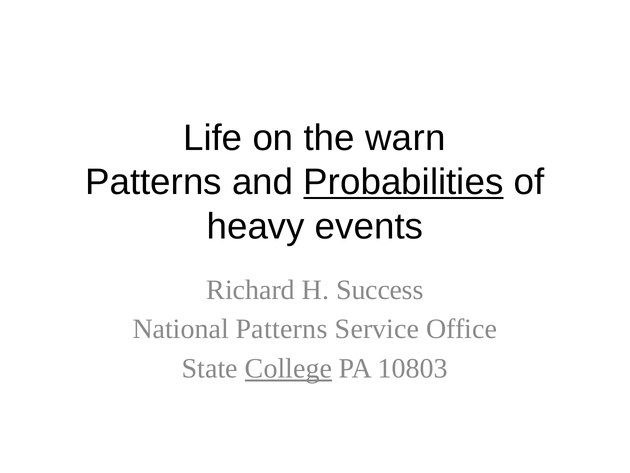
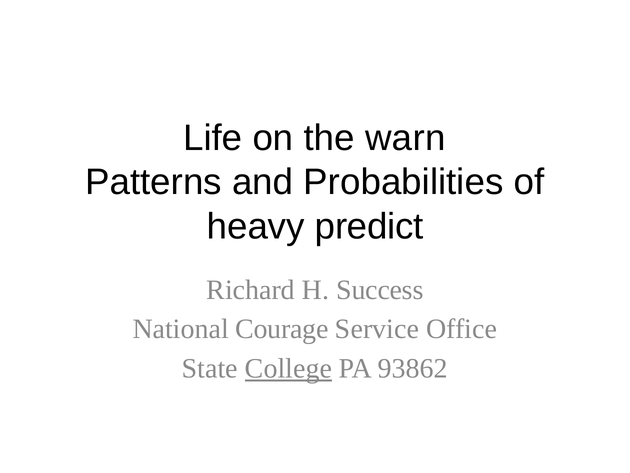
Probabilities underline: present -> none (403, 182)
events: events -> predict (369, 226)
National Patterns: Patterns -> Courage (282, 329)
10803: 10803 -> 93862 (413, 368)
